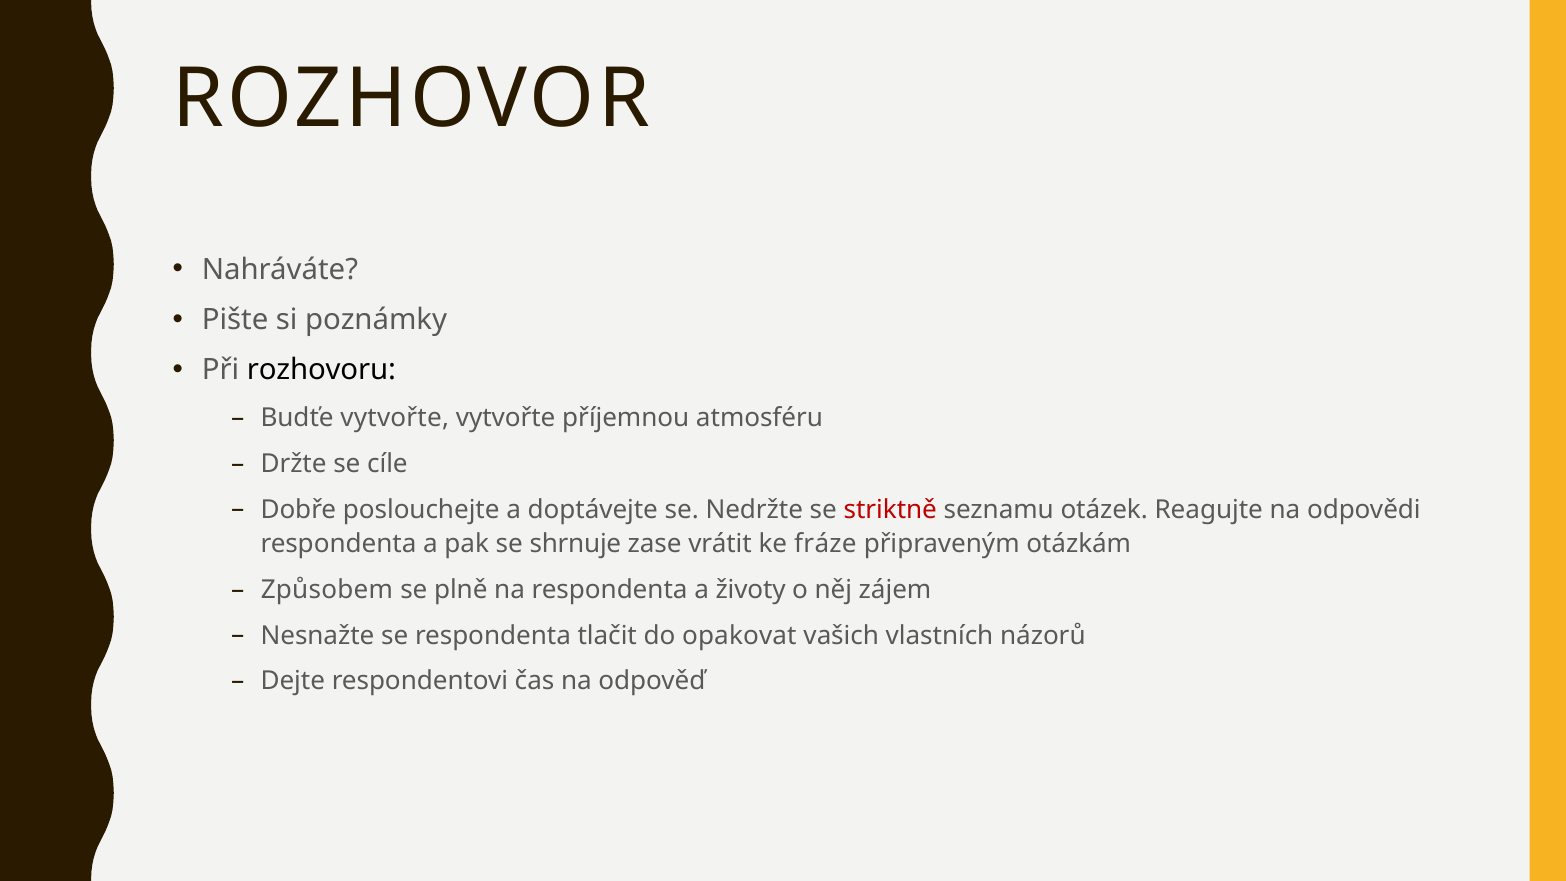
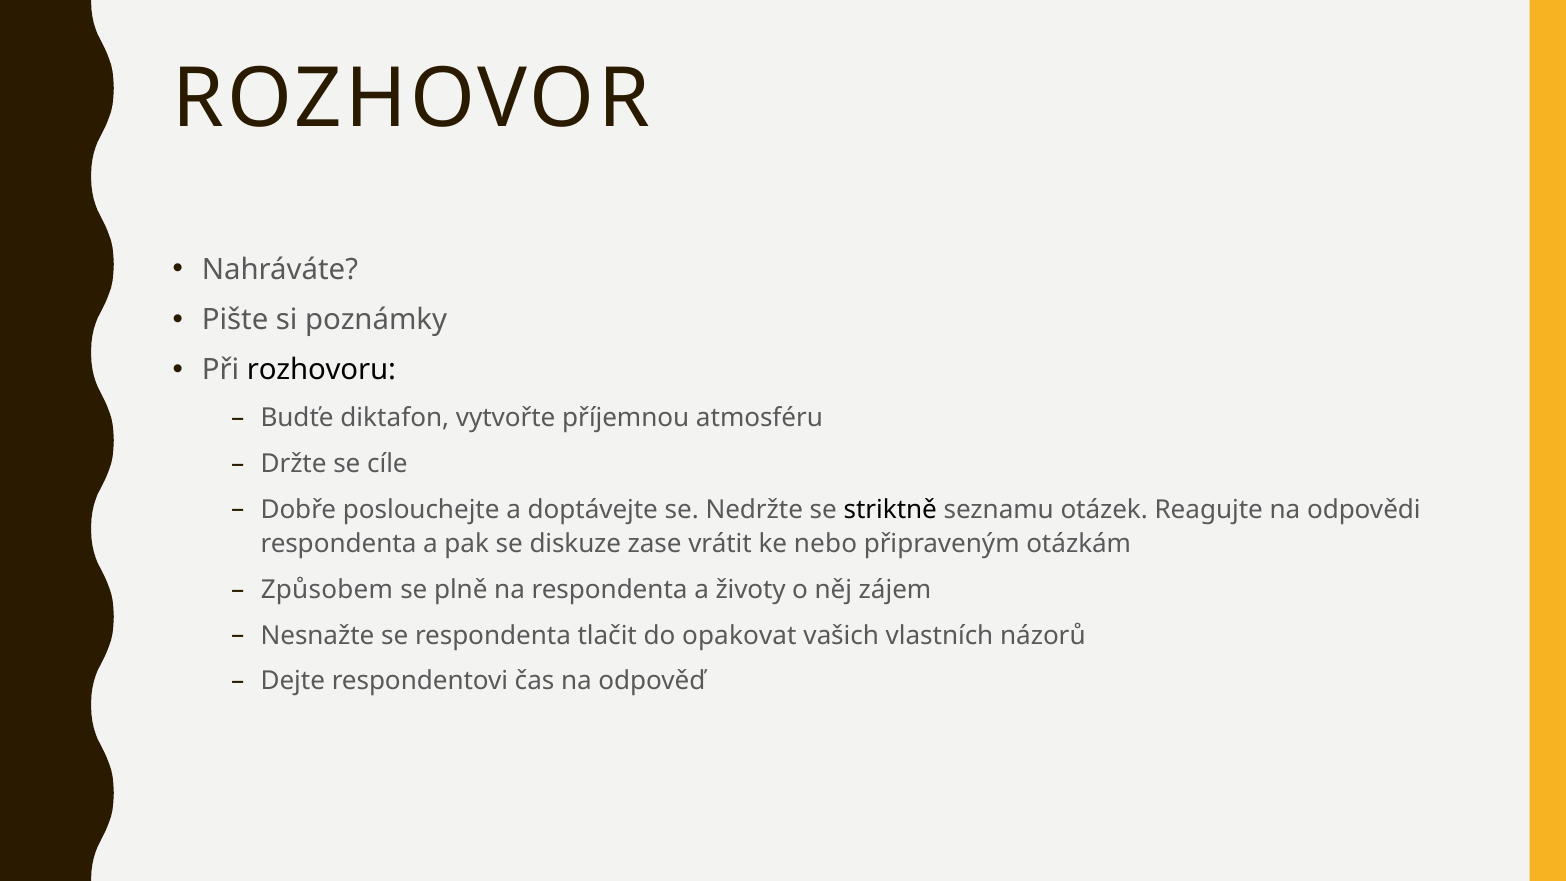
Budťe vytvořte: vytvořte -> diktafon (395, 418)
striktně colour: red -> black (890, 509)
shrnuje: shrnuje -> diskuze (575, 544)
fráze: fráze -> nebo (825, 544)
